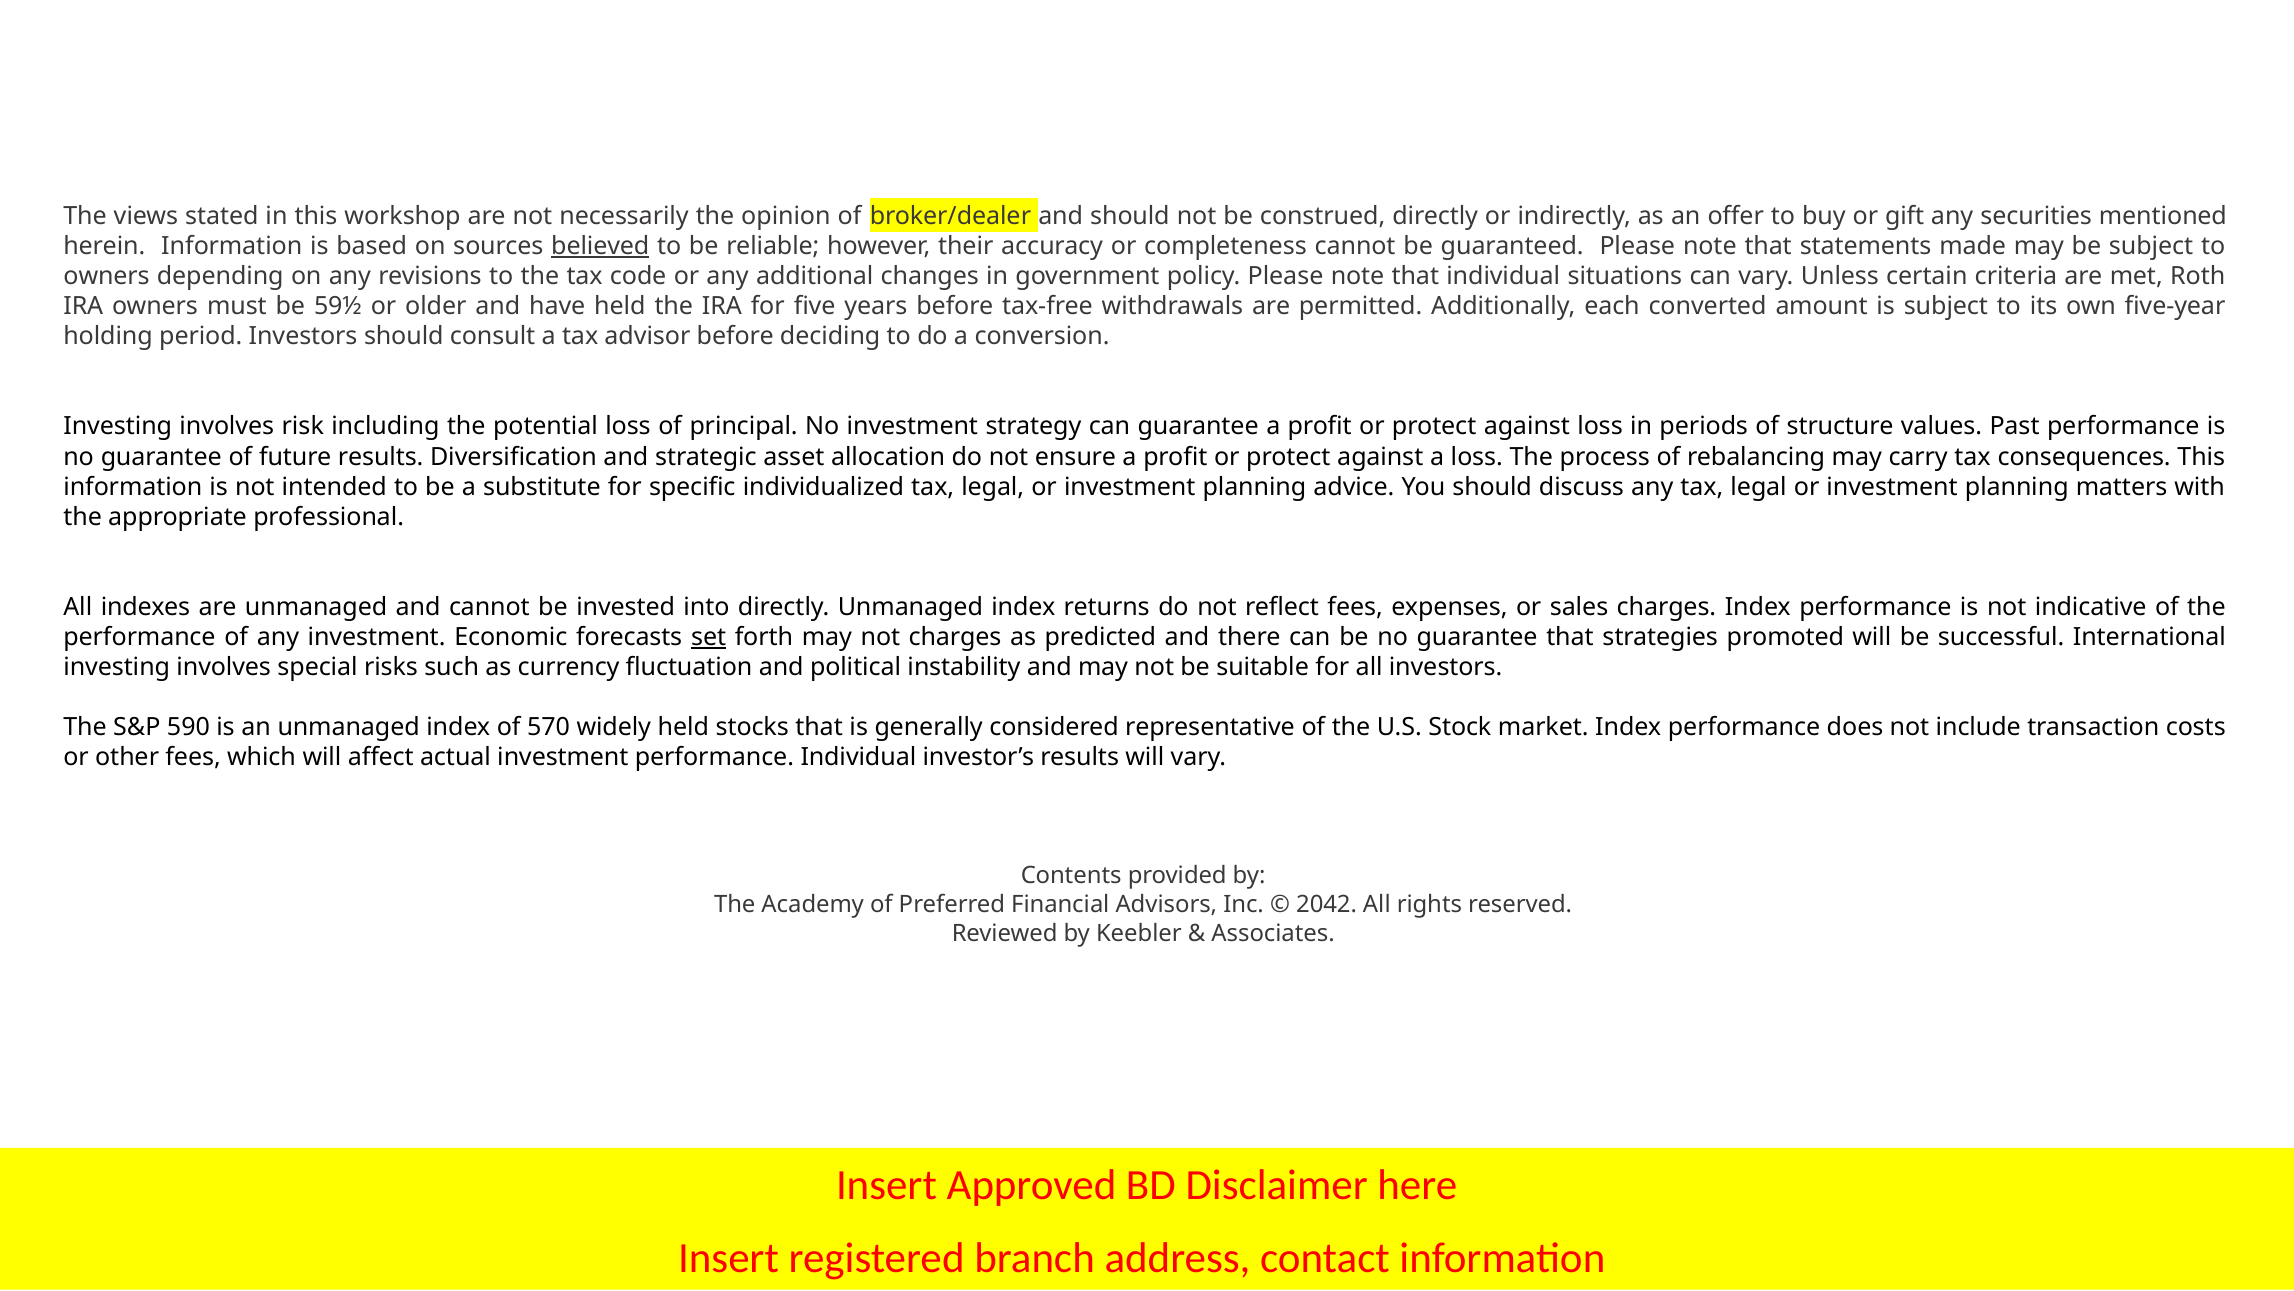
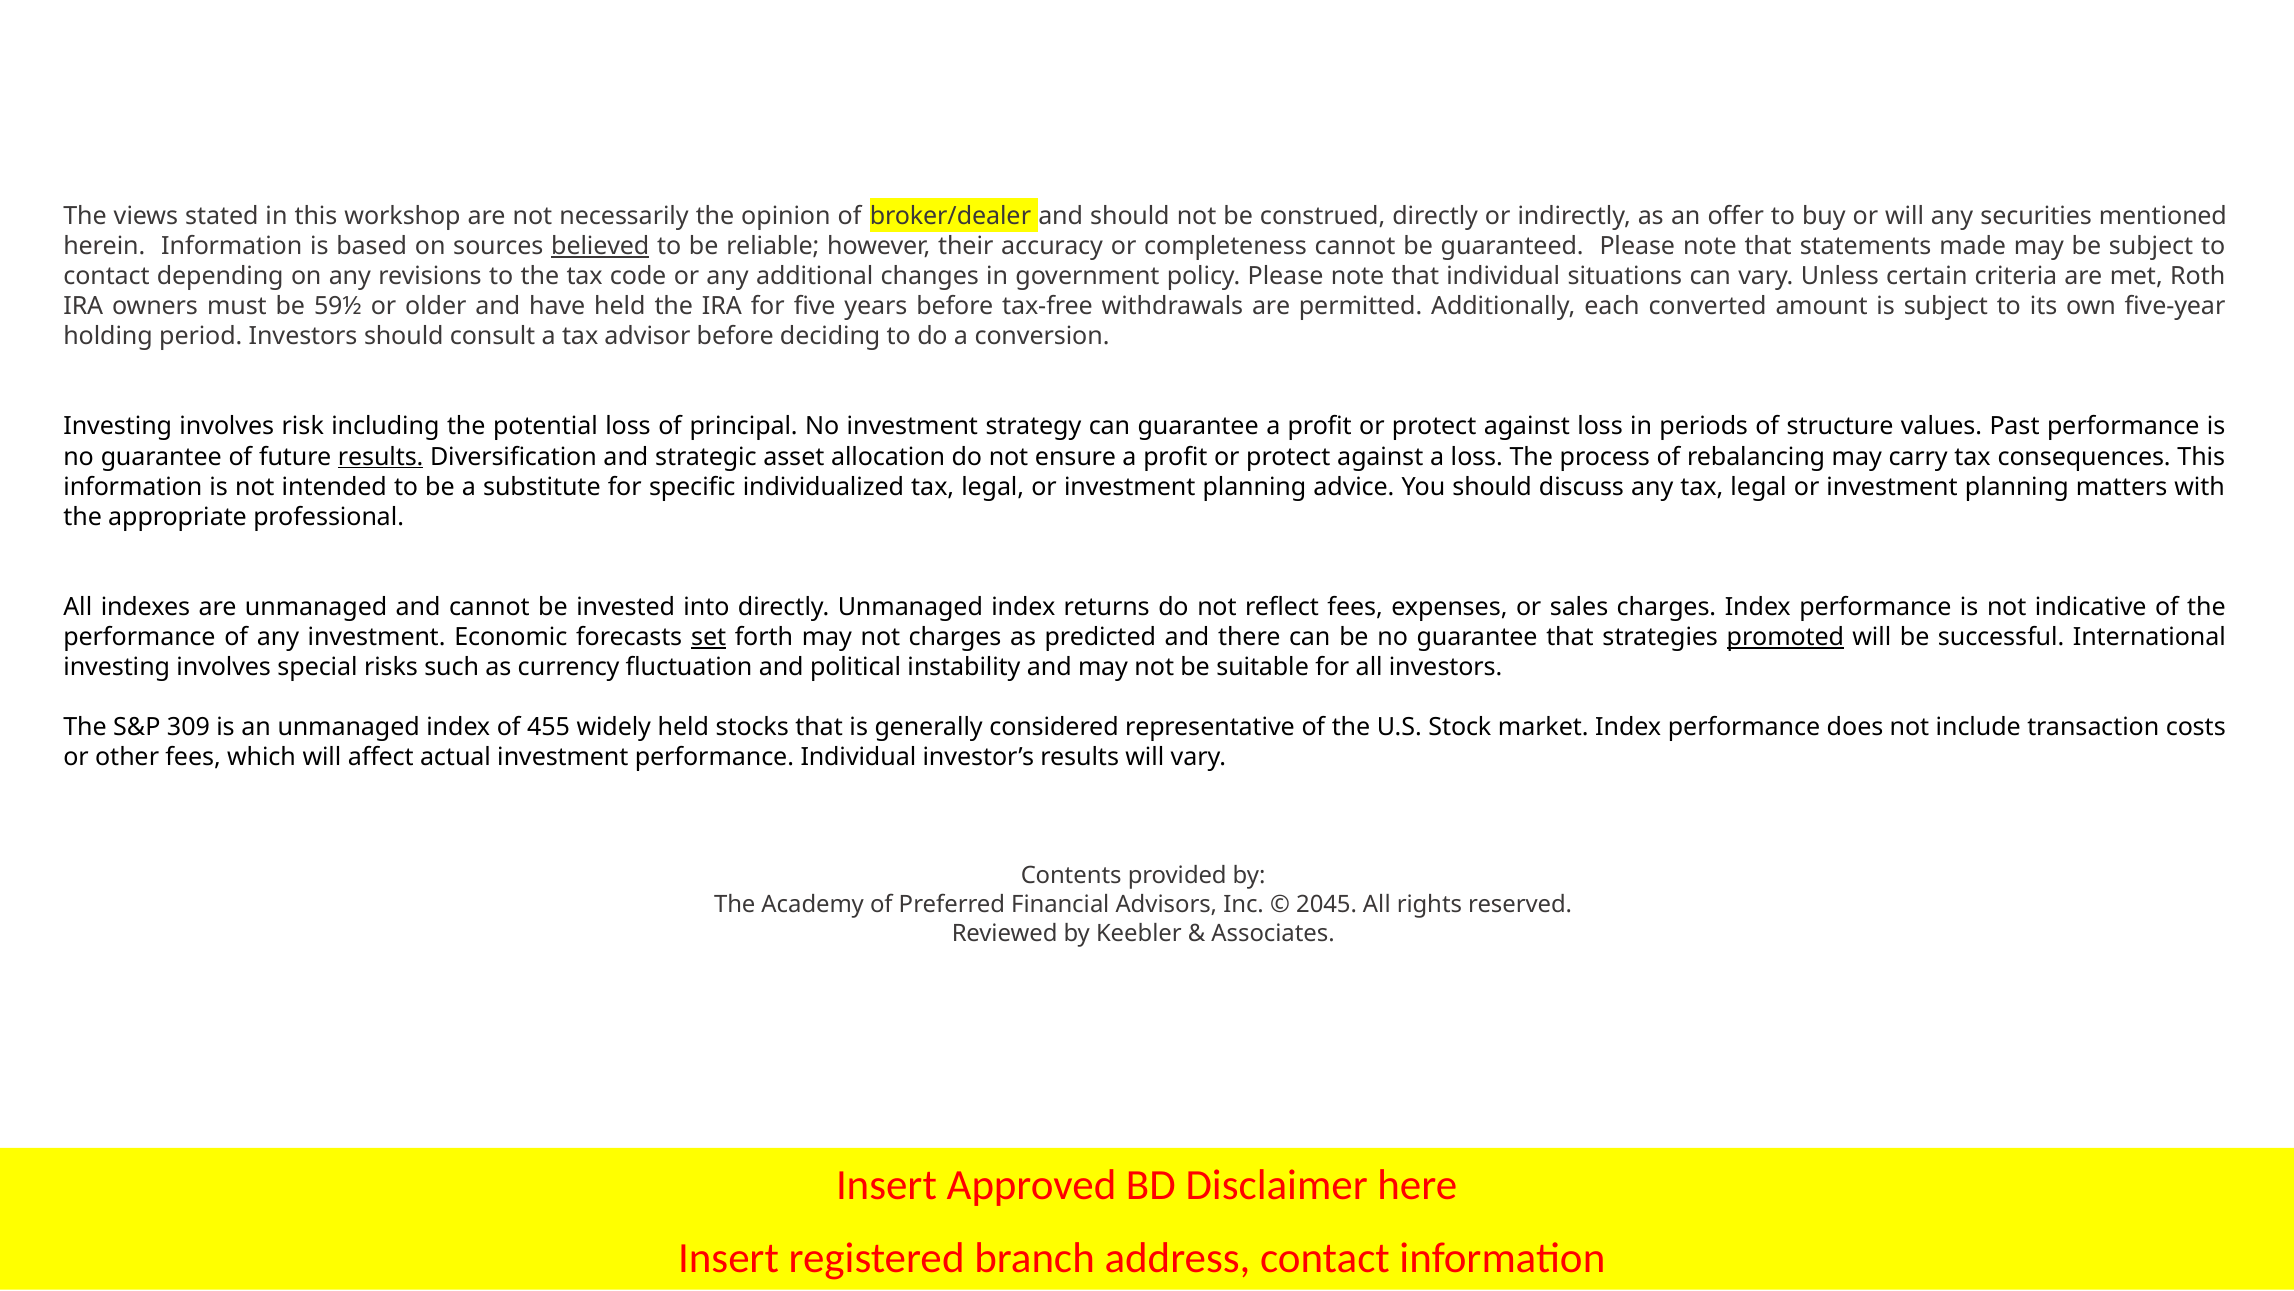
or gift: gift -> will (1905, 216)
owners: owners -> contact (107, 276)
results underline: none -> present (381, 457)
promoted underline: none -> present (1785, 637)
590: 590 -> 309 (188, 727)
570: 570 -> 455 (549, 727)
2042: 2042 -> 2045 (1327, 904)
